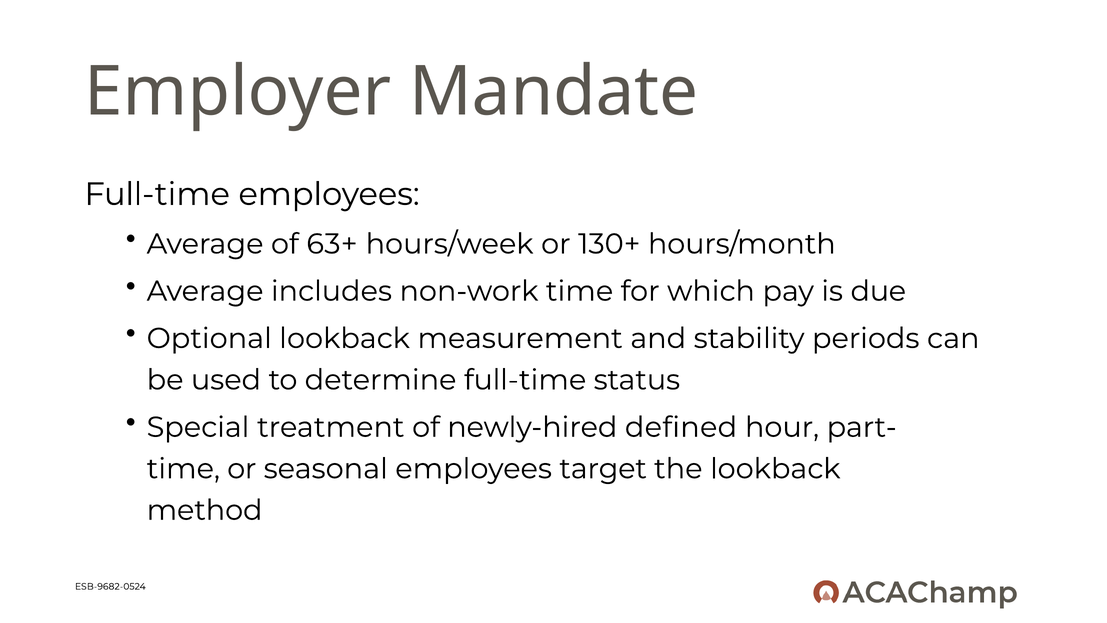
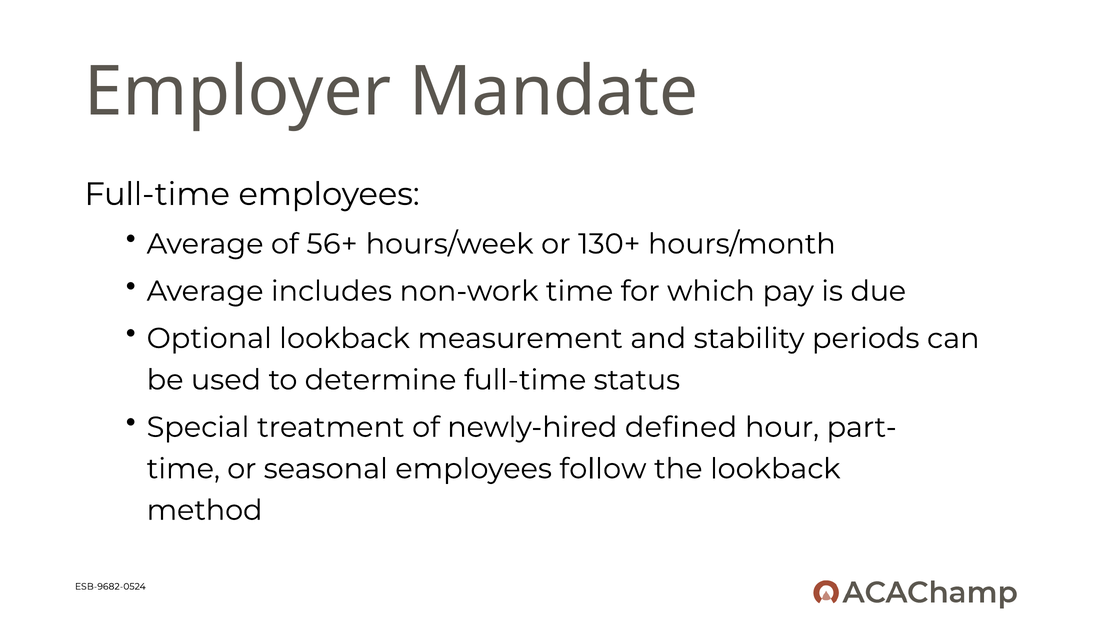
63+: 63+ -> 56+ (332, 244)
target: target -> follow (603, 469)
